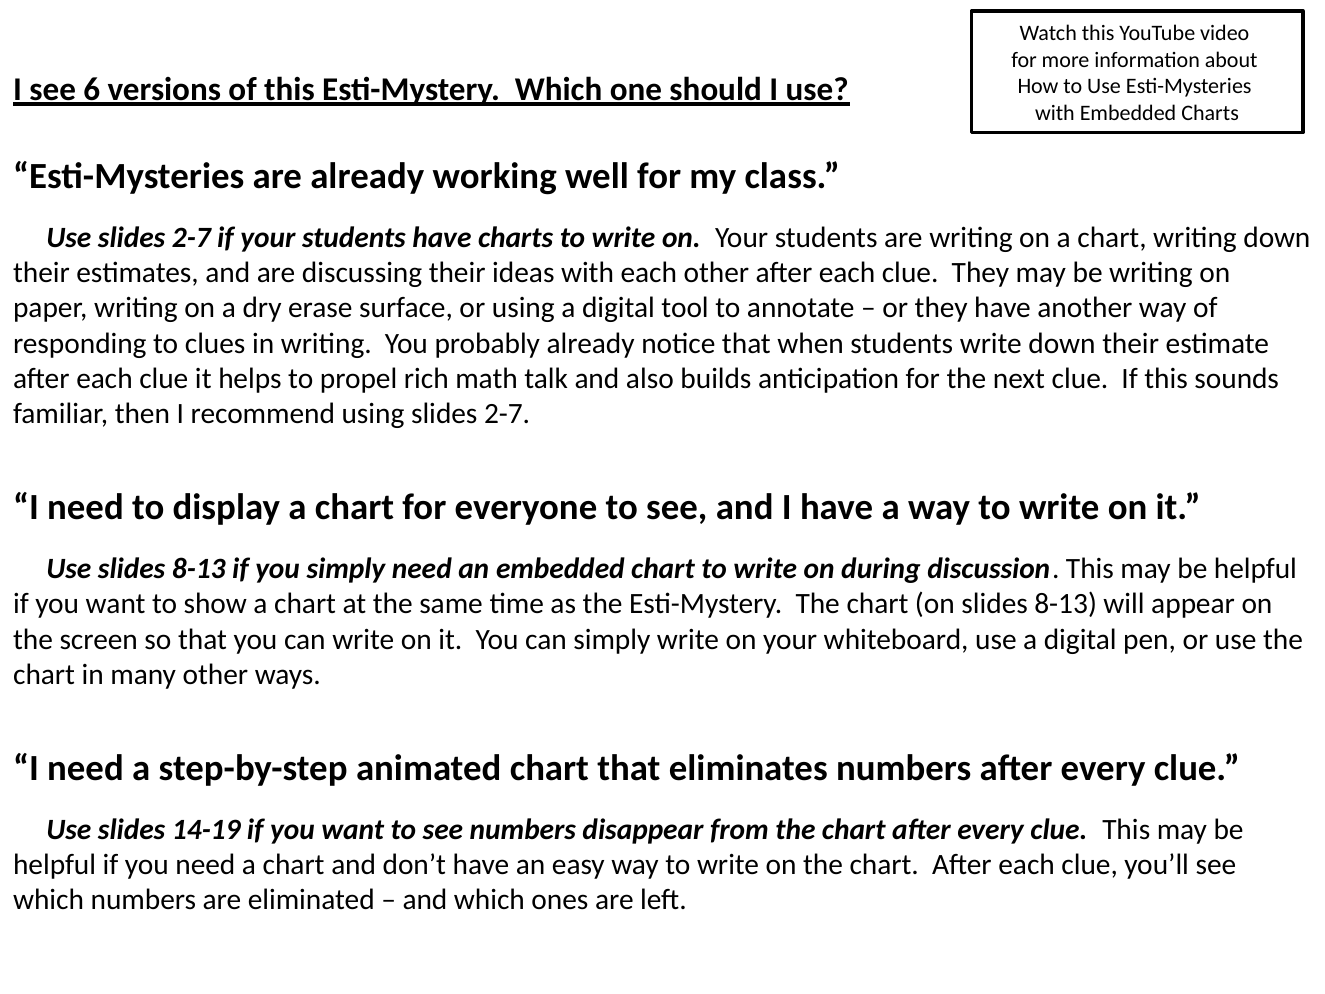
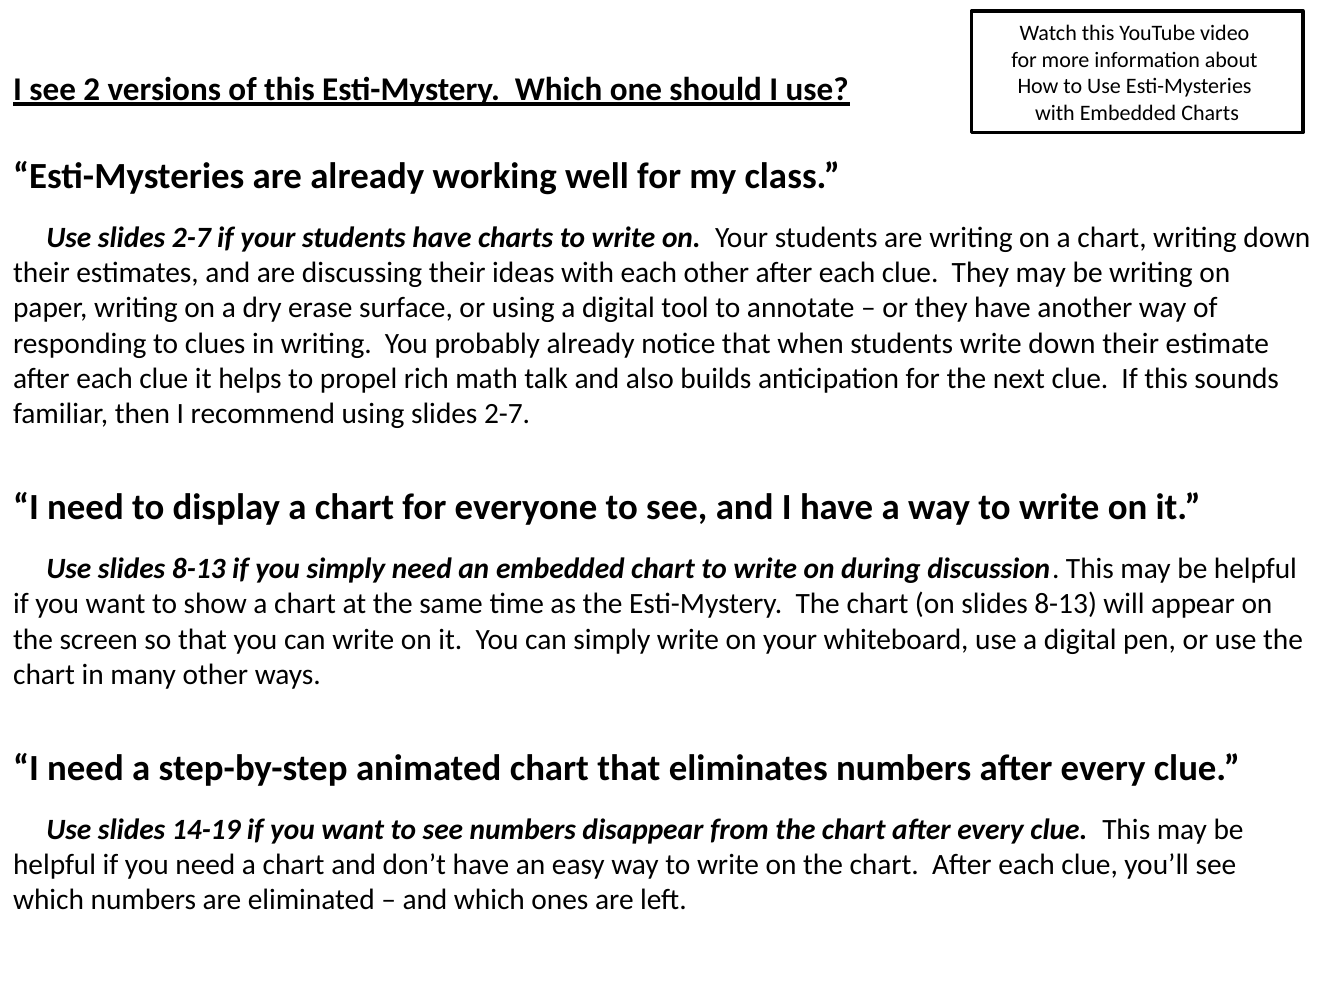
6: 6 -> 2 (92, 90)
